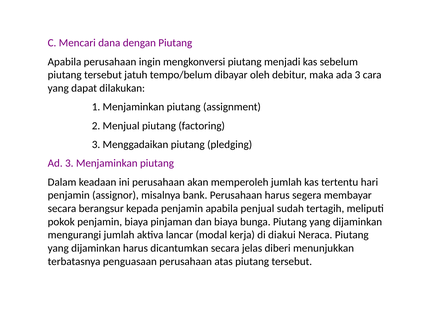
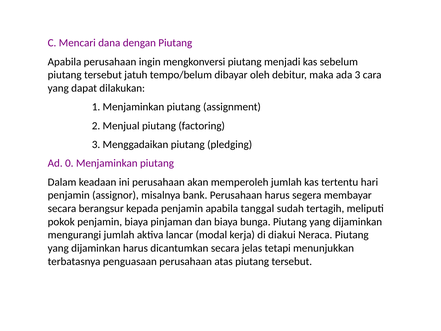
Ad 3: 3 -> 0 (69, 163)
penjual: penjual -> tanggal (257, 208)
diberi: diberi -> tetapi (278, 248)
